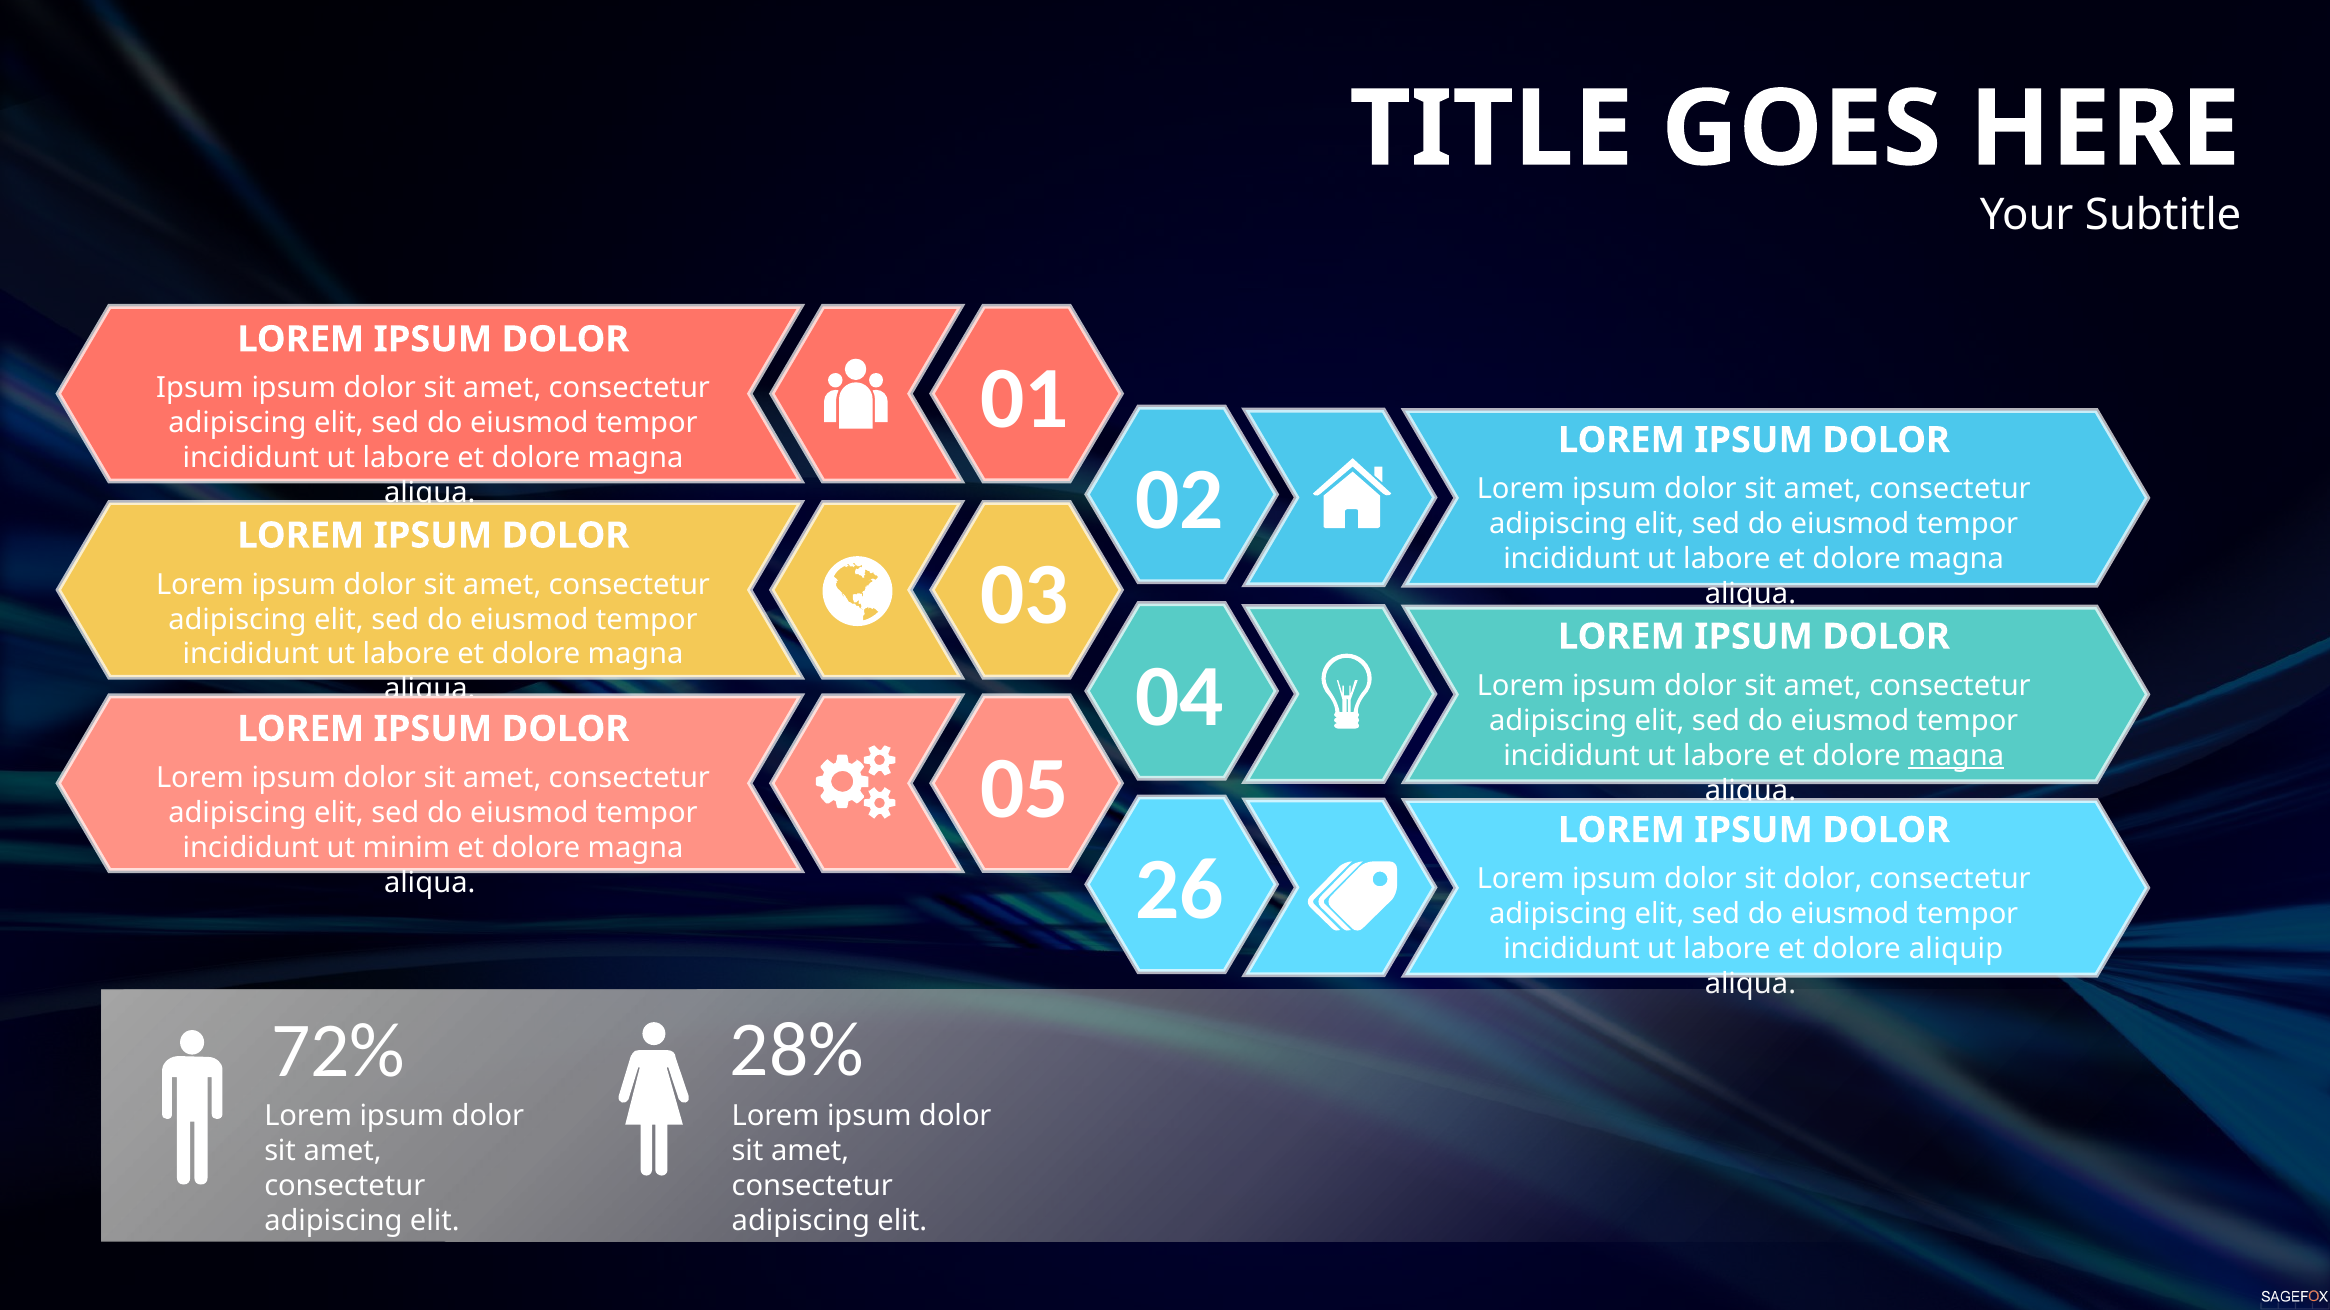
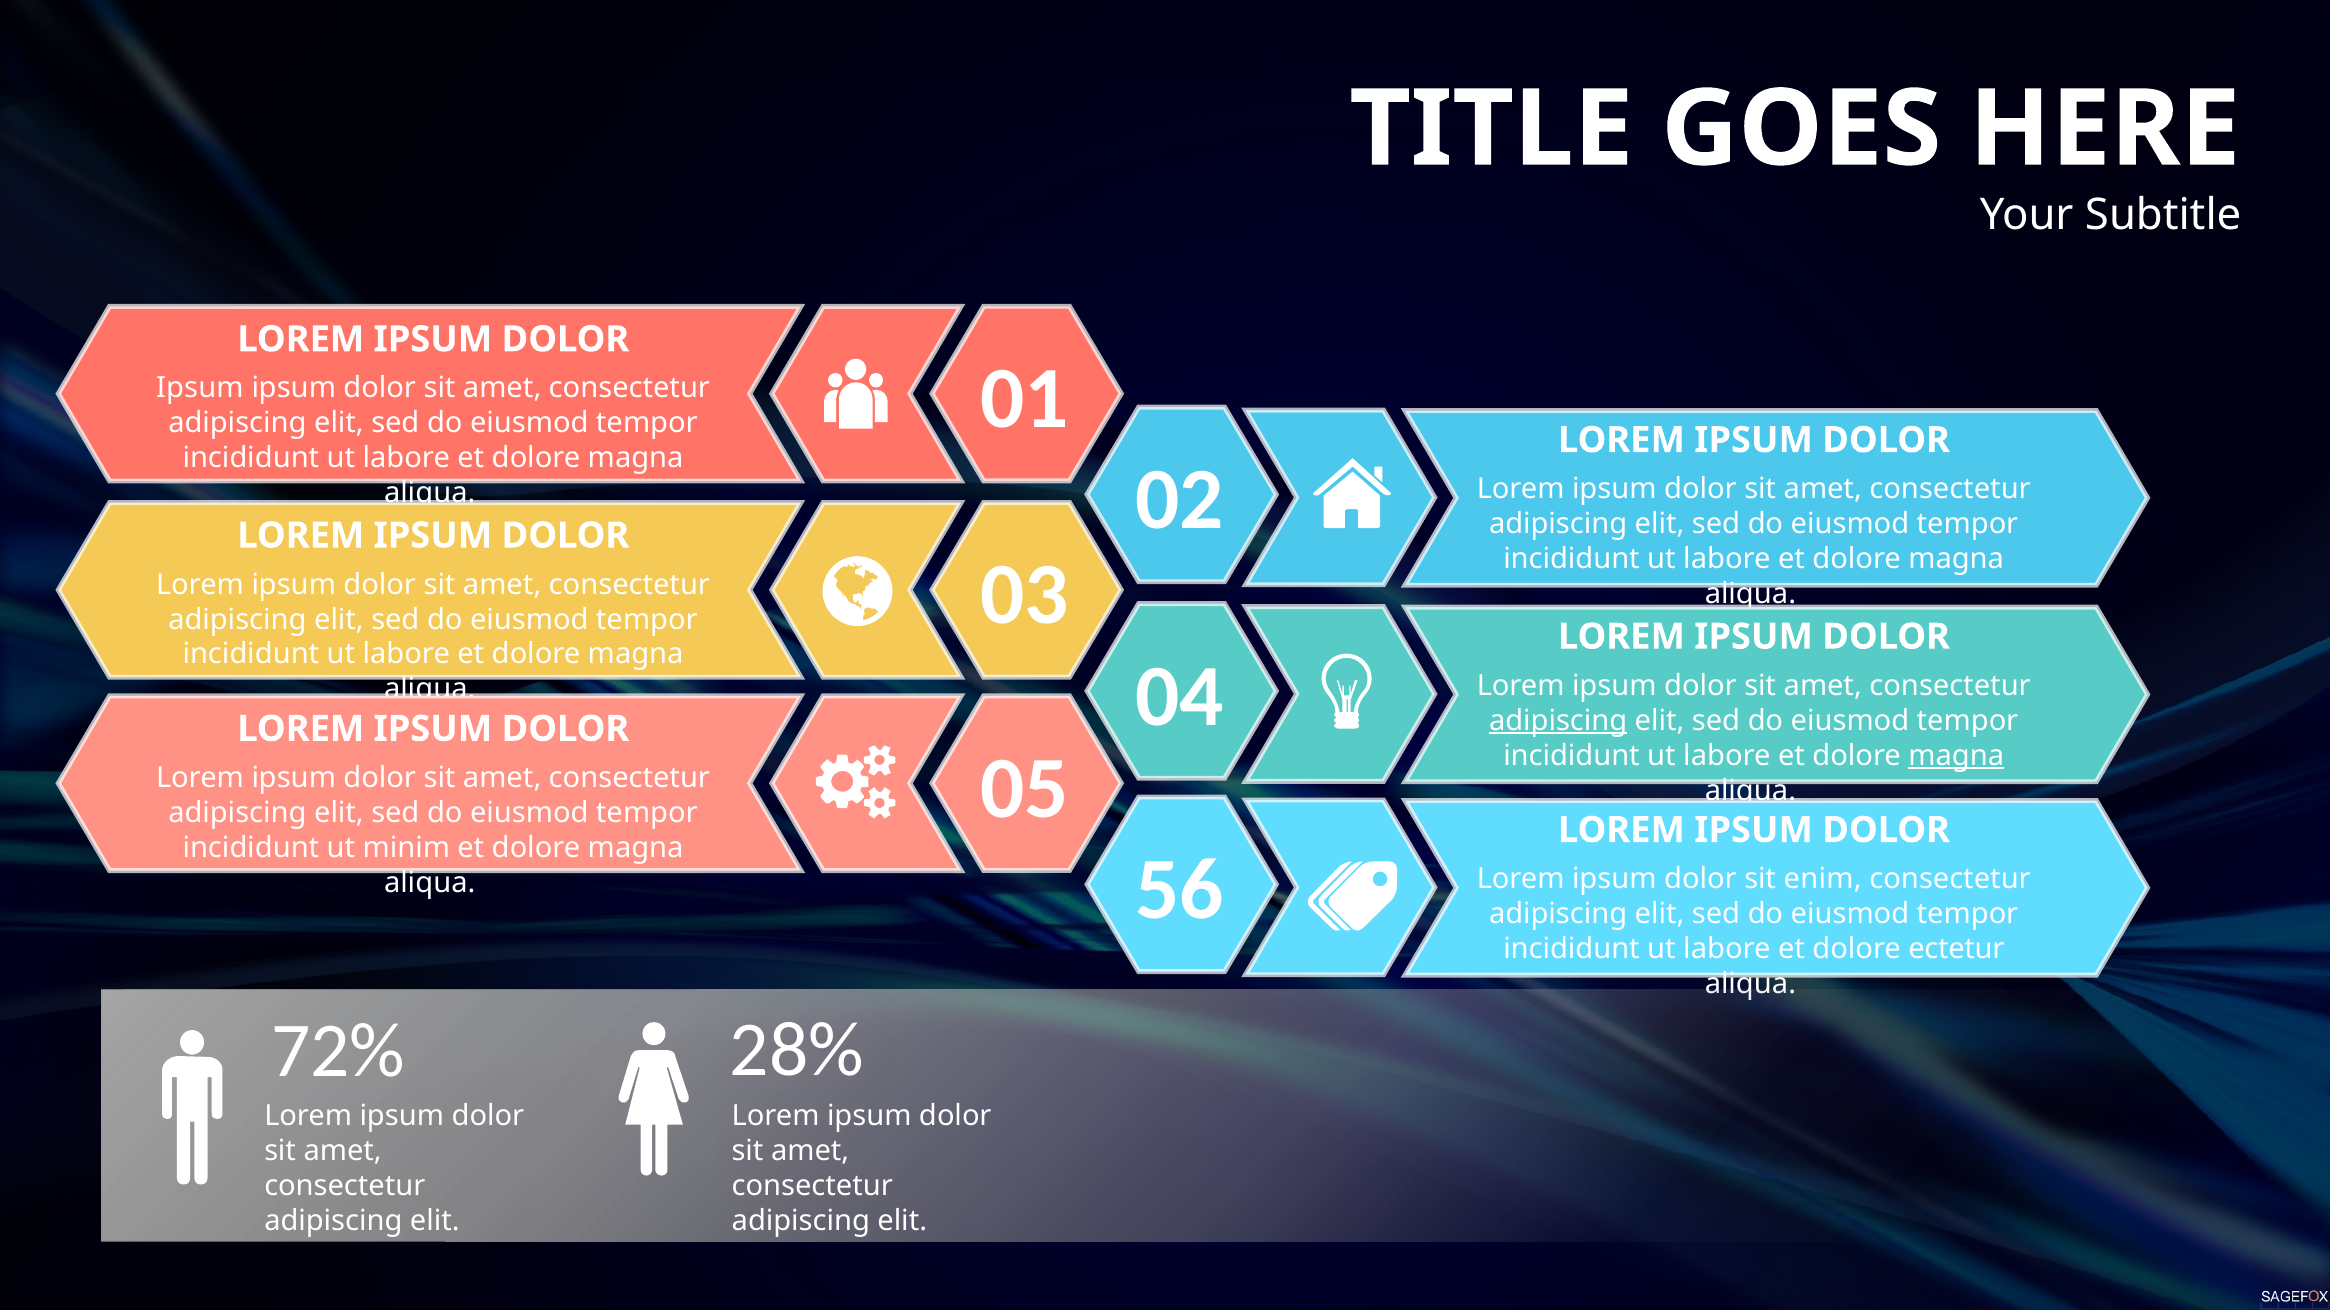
adipiscing underline: none -> present (1558, 721)
sit dolor: dolor -> enim (1823, 879)
26: 26 -> 56 (1180, 890)
aliquip: aliquip -> ectetur (1956, 949)
